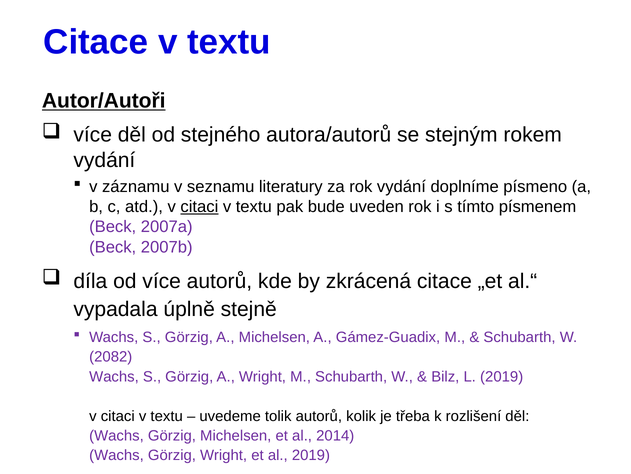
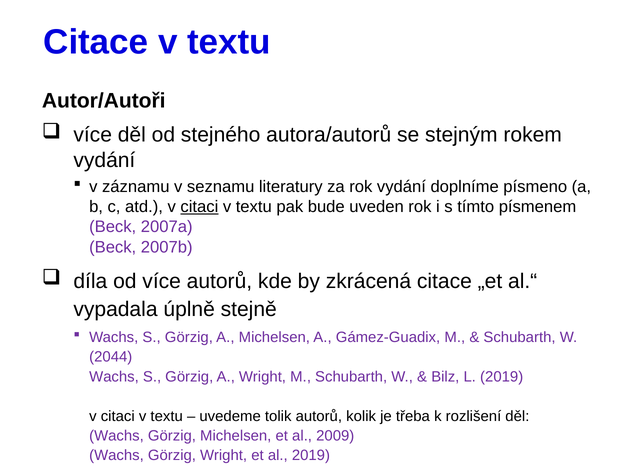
Autor/Autoři underline: present -> none (104, 101)
2082: 2082 -> 2044 (111, 356)
2014: 2014 -> 2009 (335, 435)
